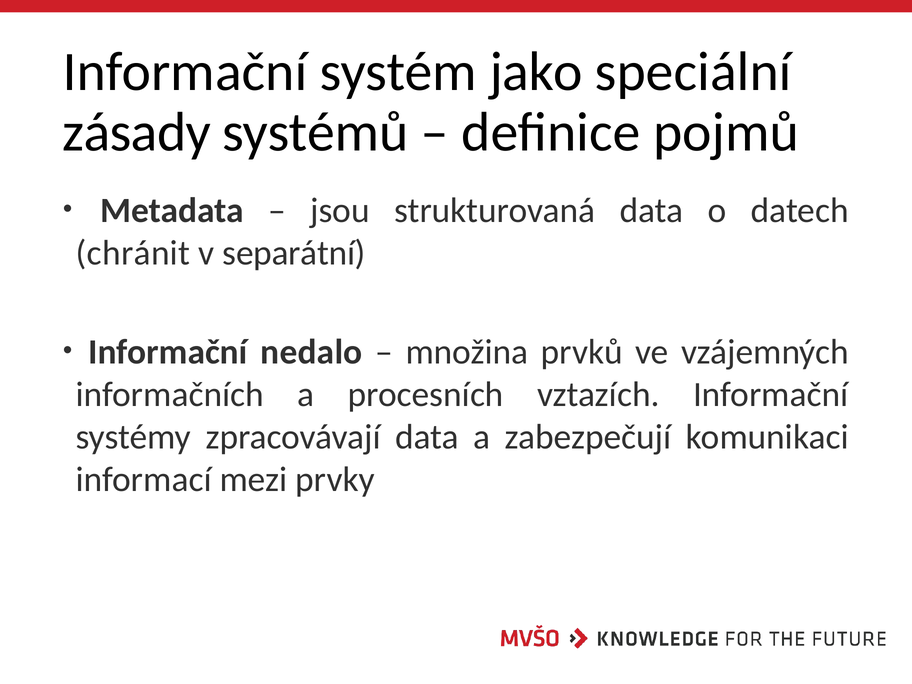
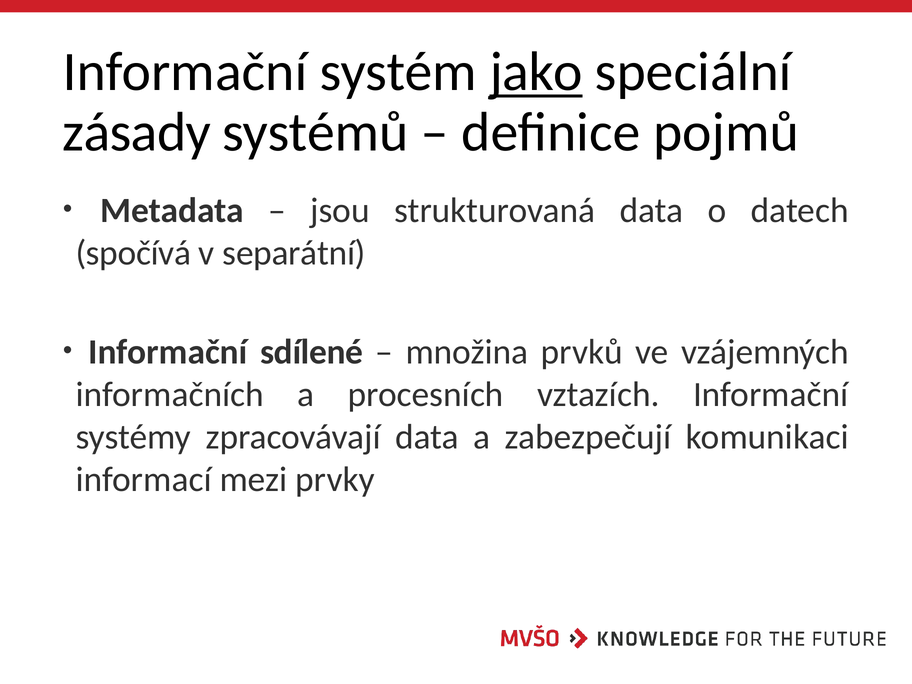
jako underline: none -> present (536, 72)
chránit: chránit -> spočívá (133, 253)
nedalo: nedalo -> sdílené (312, 352)
